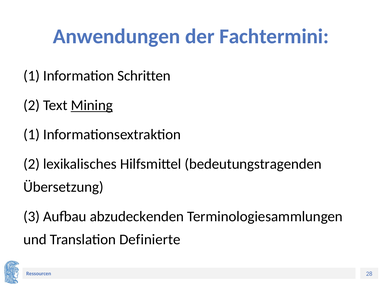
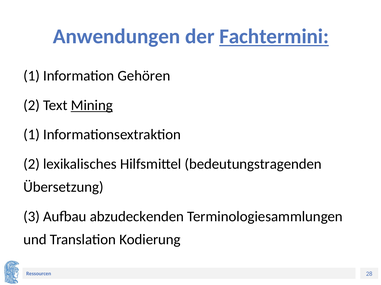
Fachtermini underline: none -> present (274, 37)
Schritten: Schritten -> Gehören (144, 76)
Definierte: Definierte -> Kodierung (150, 240)
